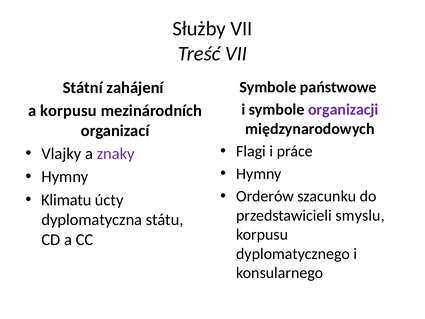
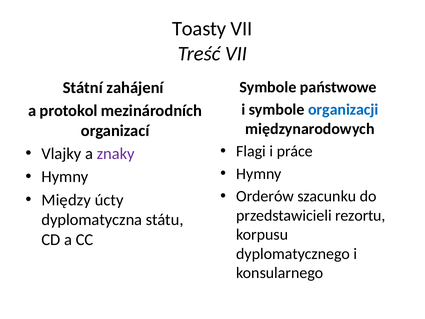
Służby: Służby -> Toasty (199, 29)
organizacji colour: purple -> blue (343, 110)
a korpusu: korpusu -> protokol (69, 111)
Klimatu: Klimatu -> Między (66, 200)
smyslu: smyslu -> rezortu (360, 215)
